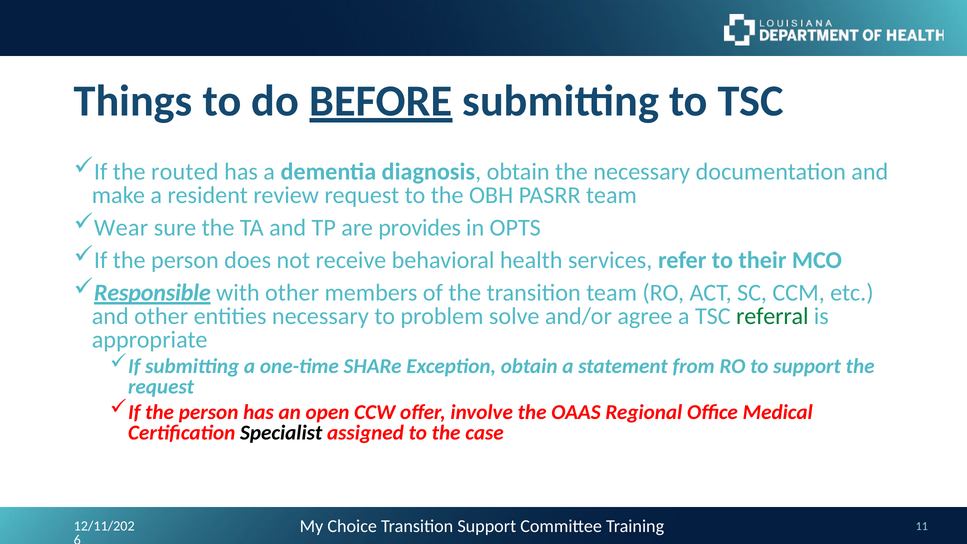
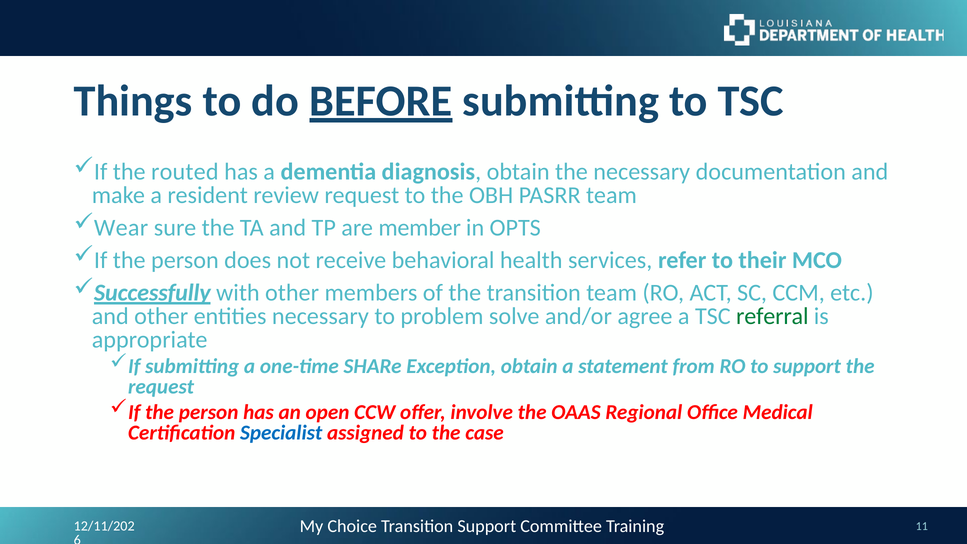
provides: provides -> member (420, 228)
Responsible: Responsible -> Successfully (152, 293)
Specialist colour: black -> blue (281, 433)
